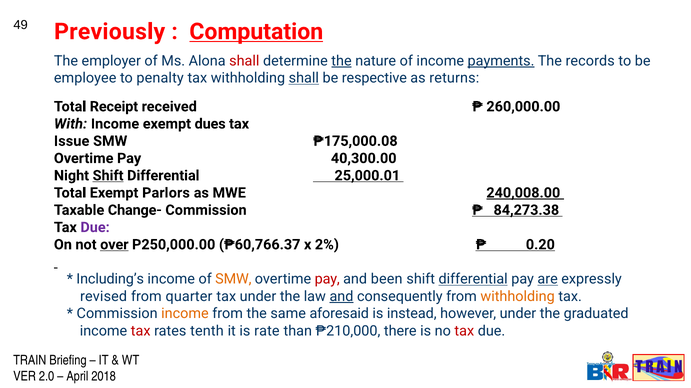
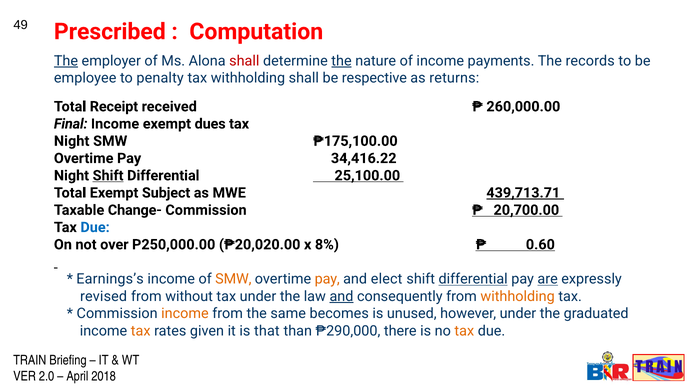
Previously: Previously -> Prescribed (110, 32)
Computation underline: present -> none (256, 32)
The underline: none -> present (66, 61)
payments underline: present -> none (501, 61)
shall underline: present -> none (304, 78)
With: With -> Final (71, 124)
Issue: Issue -> Night (72, 141)
₱175,000.08: ₱175,000.08 -> ₱175,100.00 (355, 141)
40,300.00: 40,300.00 -> 34,416.22 (364, 159)
25,000.01: 25,000.01 -> 25,100.00 (367, 176)
Parlors: Parlors -> Subject (166, 193)
240,008.00: 240,008.00 -> 439,713.71 (523, 193)
84,273.38: 84,273.38 -> 20,700.00 (526, 210)
Due colour: purple -> blue (95, 228)
over underline: present -> none (114, 245)
₱60,766.37: ₱60,766.37 -> ₱20,020.00 (260, 245)
2%: 2% -> 8% (327, 245)
0.20: 0.20 -> 0.60 (540, 245)
Including’s: Including’s -> Earnings’s (110, 280)
pay colour: red -> orange (327, 280)
been: been -> elect (387, 280)
quarter: quarter -> without (189, 297)
aforesaid: aforesaid -> becomes (339, 314)
instead: instead -> unused (412, 314)
tax colour: red -> orange (141, 331)
tenth: tenth -> given (207, 331)
rate: rate -> that (267, 331)
₱210,000: ₱210,000 -> ₱290,000 (348, 331)
tax colour: red -> orange (464, 331)
